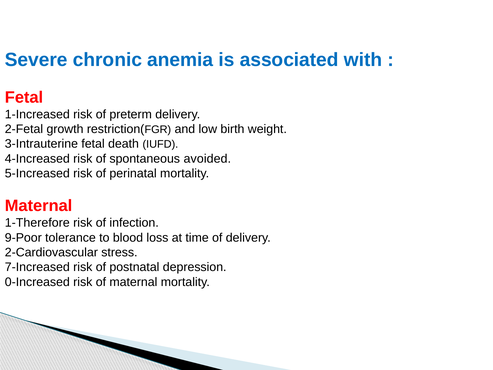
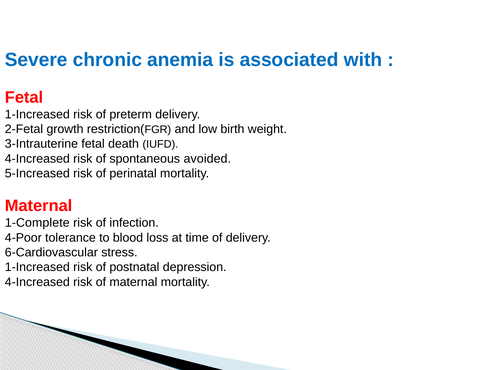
1-Therefore: 1-Therefore -> 1-Complete (37, 223)
9-Poor: 9-Poor -> 4-Poor (23, 237)
2-Cardiovascular: 2-Cardiovascular -> 6-Cardiovascular (51, 252)
7-Increased: 7-Increased -> 1-Increased (37, 267)
0-Increased: 0-Increased -> 4-Increased (37, 282)
